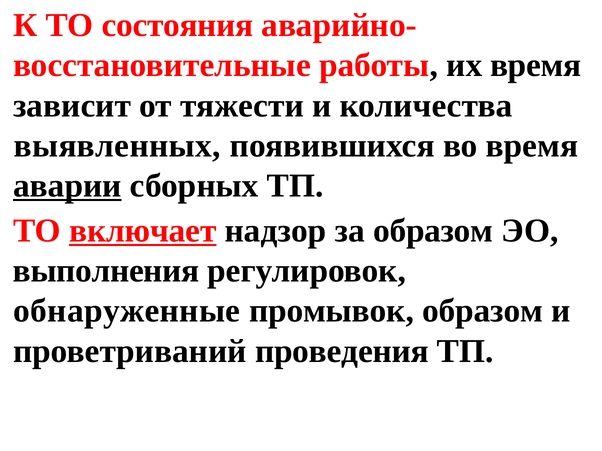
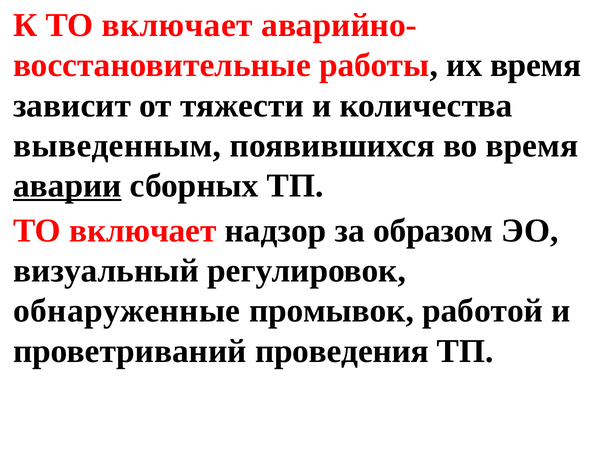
К ТО состояния: состояния -> включает (177, 25)
выявленных: выявленных -> выведенным (117, 146)
включает underline: present -> none (143, 231)
выполнения: выполнения -> визуальный (106, 271)
промывок образом: образом -> работой (483, 311)
